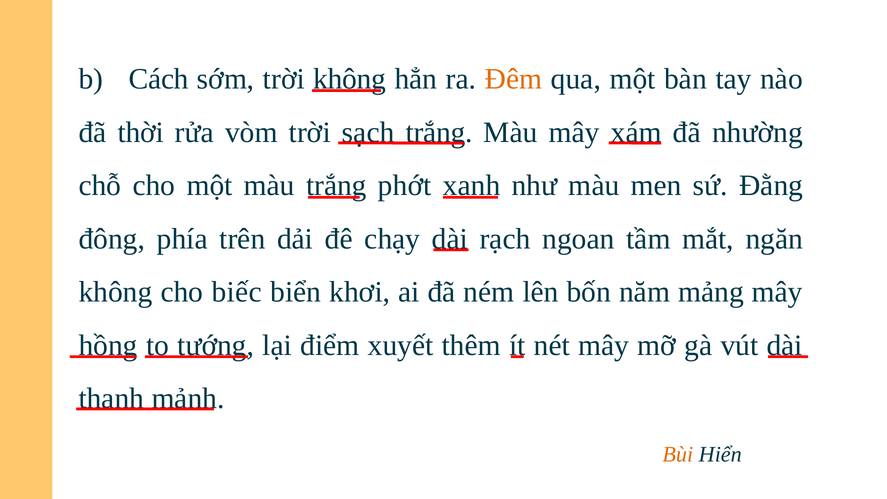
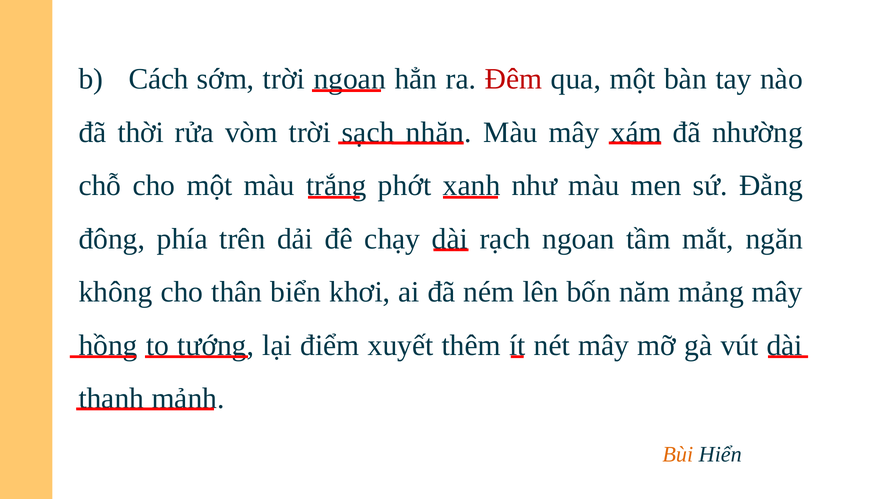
trời không: không -> ngoan (350, 79)
Đêm colour: orange -> red (514, 79)
sạch trắng: trắng -> nhăn (439, 132)
biếc: biếc -> thân (237, 292)
